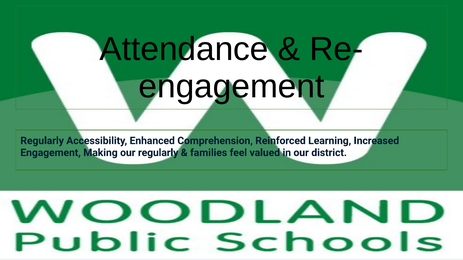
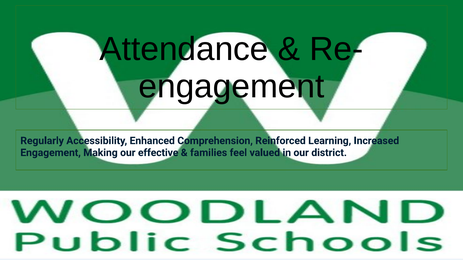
our regularly: regularly -> effective (158, 153)
